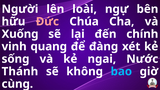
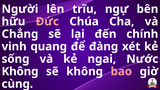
loài: loài -> trĩu (85, 9)
Xuống: Xuống -> Chẳng (20, 34)
Thánh: Thánh -> Không (20, 71)
bao colour: light blue -> pink (121, 71)
